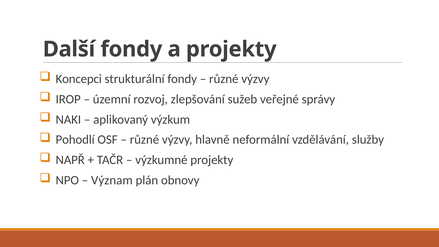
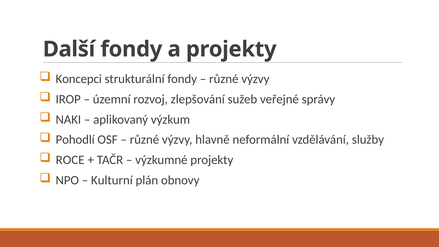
NAPŘ: NAPŘ -> ROCE (70, 160)
Význam: Význam -> Kulturní (112, 180)
